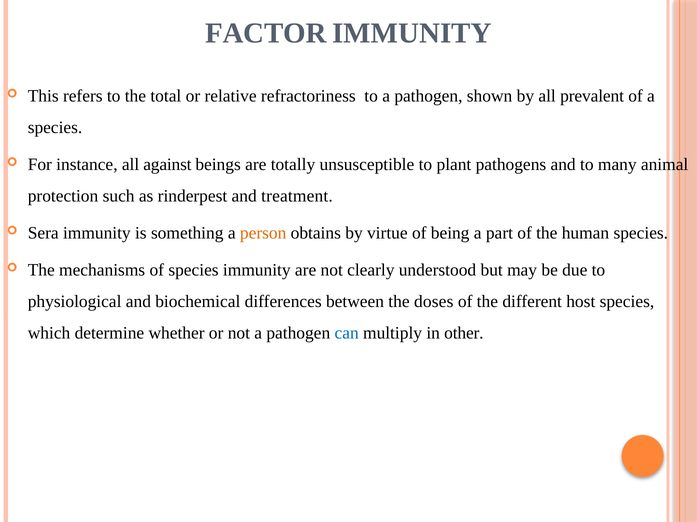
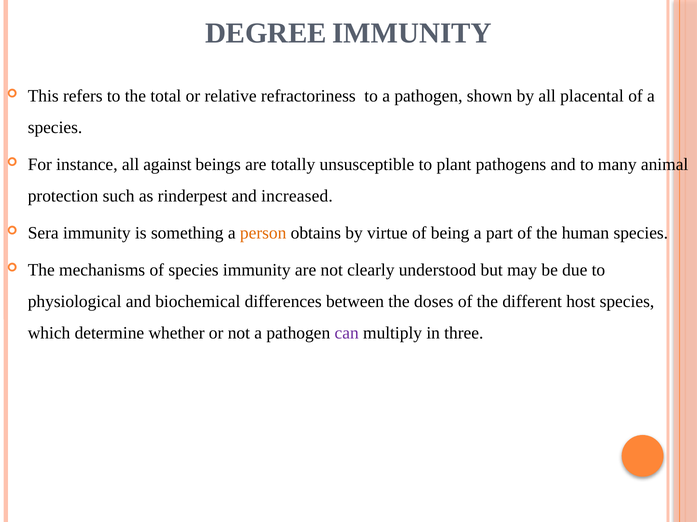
FACTOR: FACTOR -> DEGREE (266, 33)
prevalent: prevalent -> placental (592, 96)
treatment: treatment -> increased (297, 196)
can colour: blue -> purple (347, 333)
other: other -> three (464, 333)
